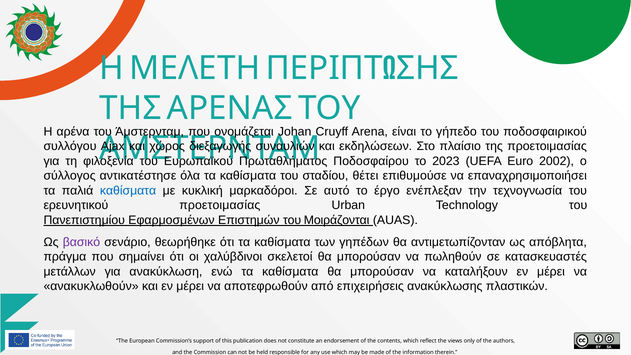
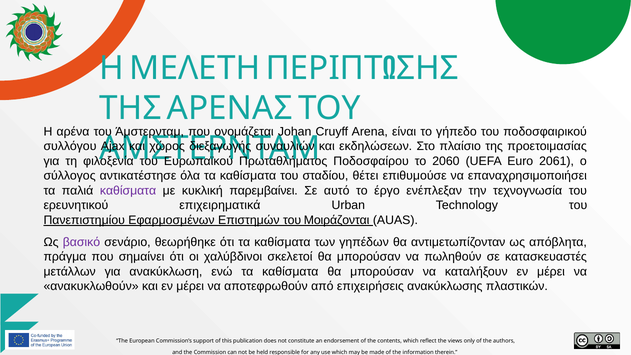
2023: 2023 -> 2060 (446, 161)
2002: 2002 -> 2061 (557, 161)
καθίσματα colour: blue -> purple (128, 190)
μαρκαδόροι: μαρκαδόροι -> παρεμβαίνει (264, 190)
ερευνητικού προετοιμασίας: προετοιμασίας -> επιχειρηματικά (220, 205)
